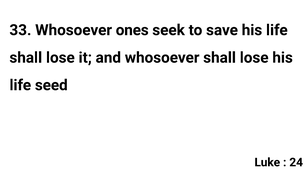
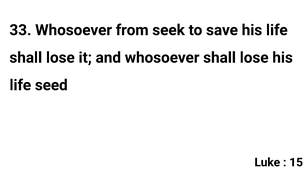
ones: ones -> from (132, 30)
24: 24 -> 15 (296, 162)
